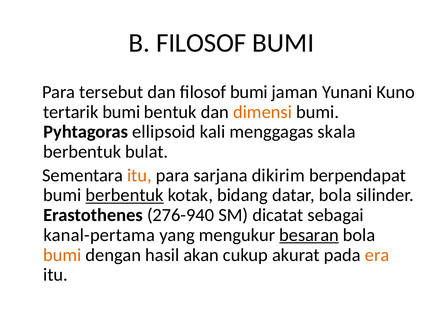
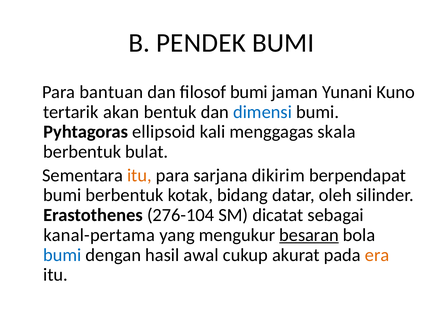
B FILOSOF: FILOSOF -> PENDEK (201, 43)
tersebut: tersebut -> bantuan (111, 92)
tertarik bumi: bumi -> akan (121, 112)
dimensi colour: orange -> blue (263, 112)
berbentuk underline: present -> none (125, 195)
datar bola: bola -> oleh (335, 195)
276-940: 276-940 -> 276-104 (181, 215)
bumi colour: orange -> blue (62, 255)
akan: akan -> awal (201, 255)
